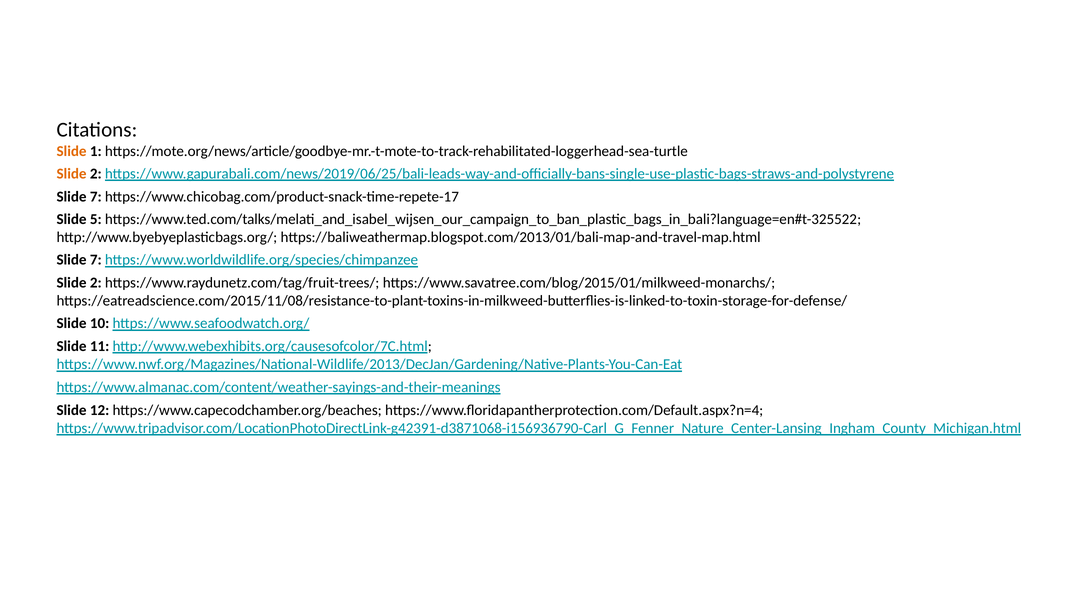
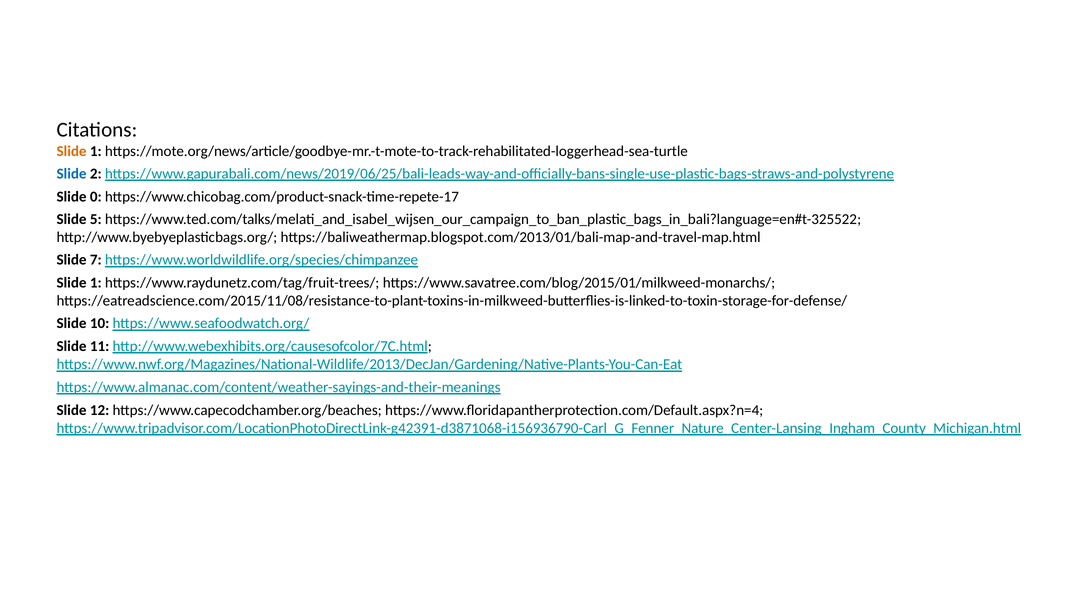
Slide colour: orange -> blue (72, 174)
7: 7 -> 0 (96, 197)
2: 2 -> 1 (96, 283)
